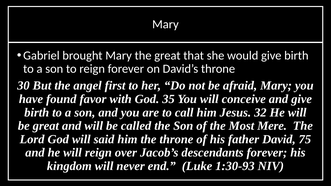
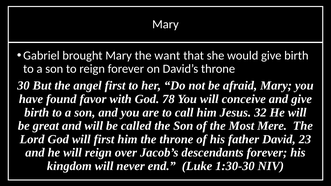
the great: great -> want (167, 55)
35: 35 -> 78 (168, 99)
will said: said -> first (104, 139)
75: 75 -> 23 (305, 139)
1:30-93: 1:30-93 -> 1:30-30 (235, 166)
